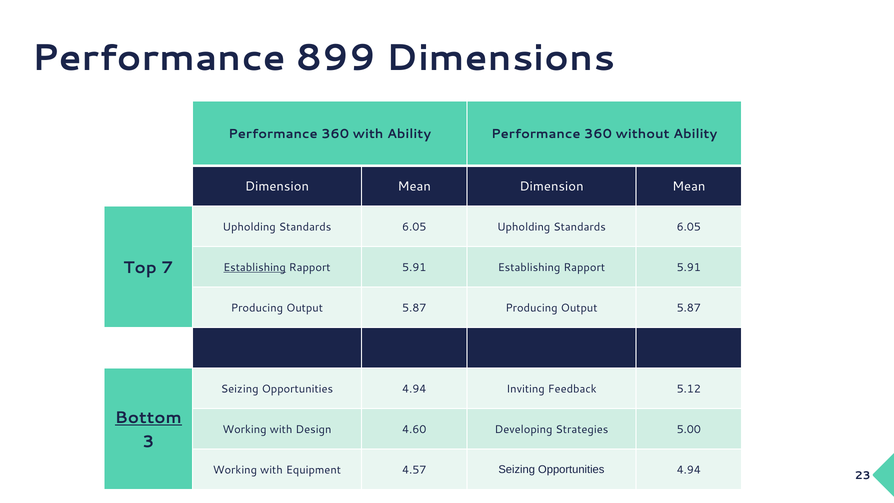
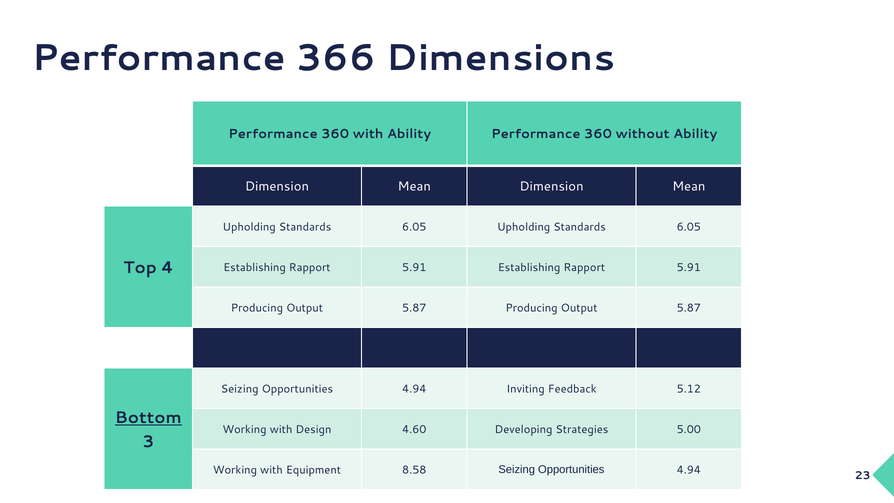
899: 899 -> 366 (336, 58)
7: 7 -> 4 (167, 268)
Establishing underline: present -> none (255, 267)
4.57: 4.57 -> 8.58 (414, 470)
